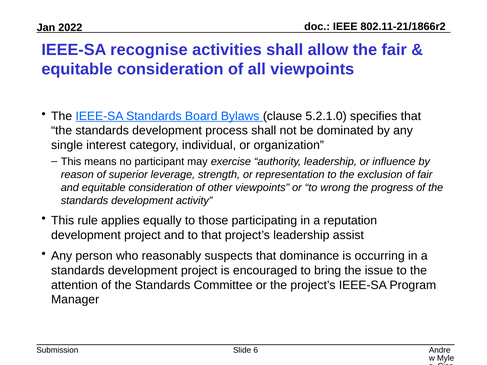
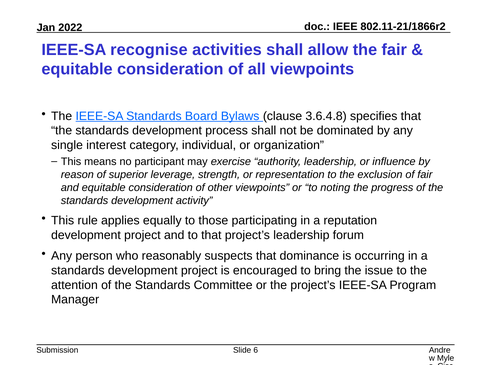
5.2.1.0: 5.2.1.0 -> 3.6.4.8 (326, 116)
wrong: wrong -> noting (335, 188)
assist: assist -> forum (348, 235)
